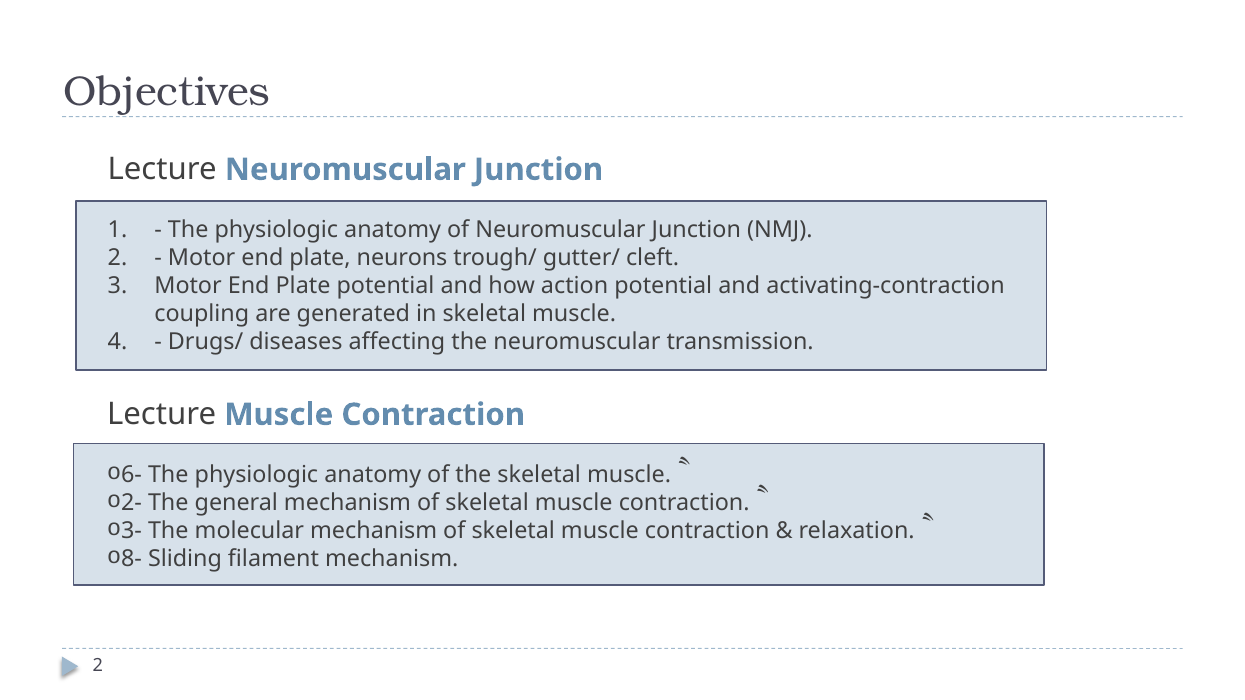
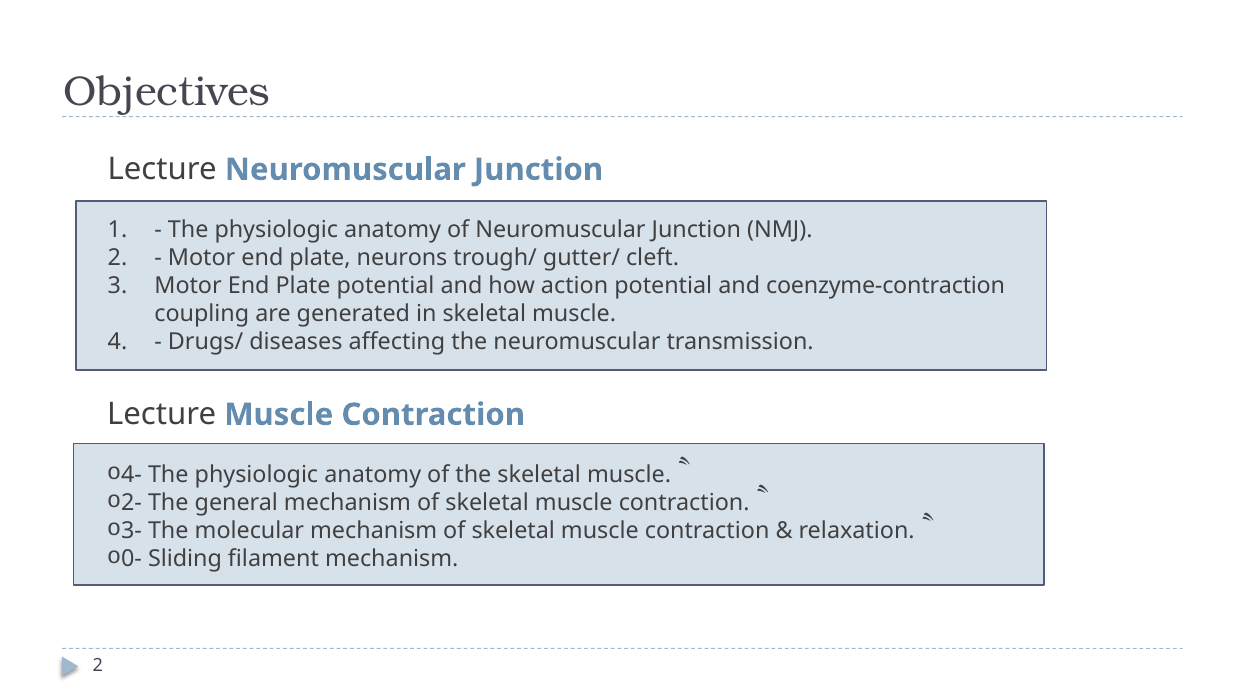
activating-contraction: activating-contraction -> coenzyme-contraction (886, 286)
6-: 6- -> 4- (132, 475)
8-: 8- -> 0- (132, 559)
